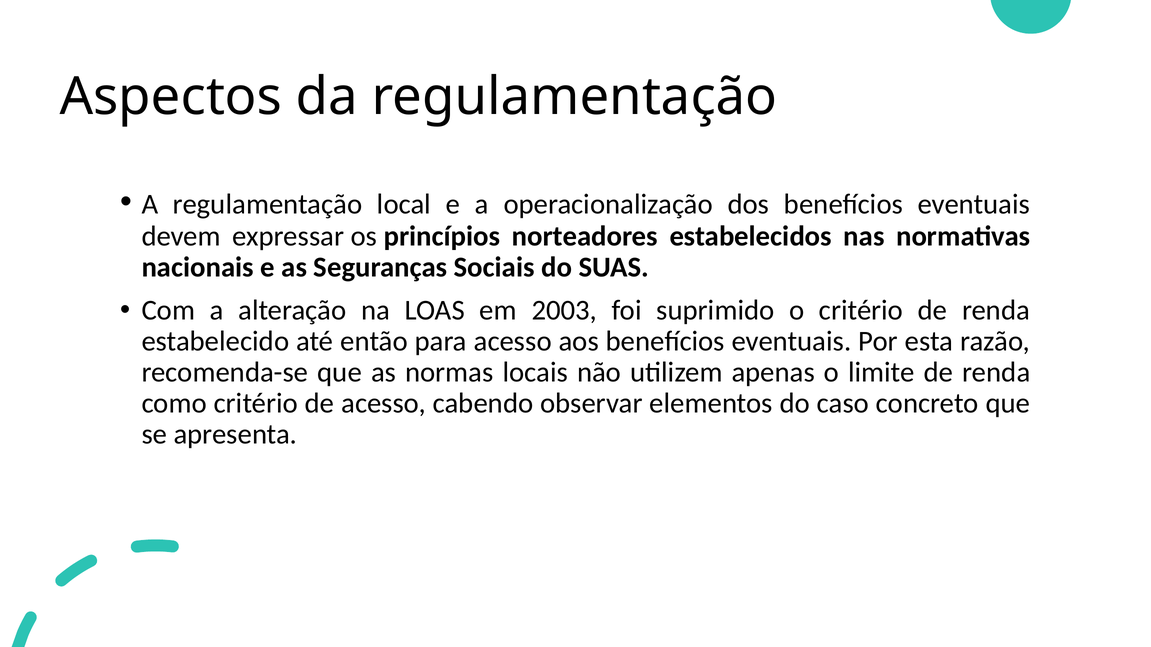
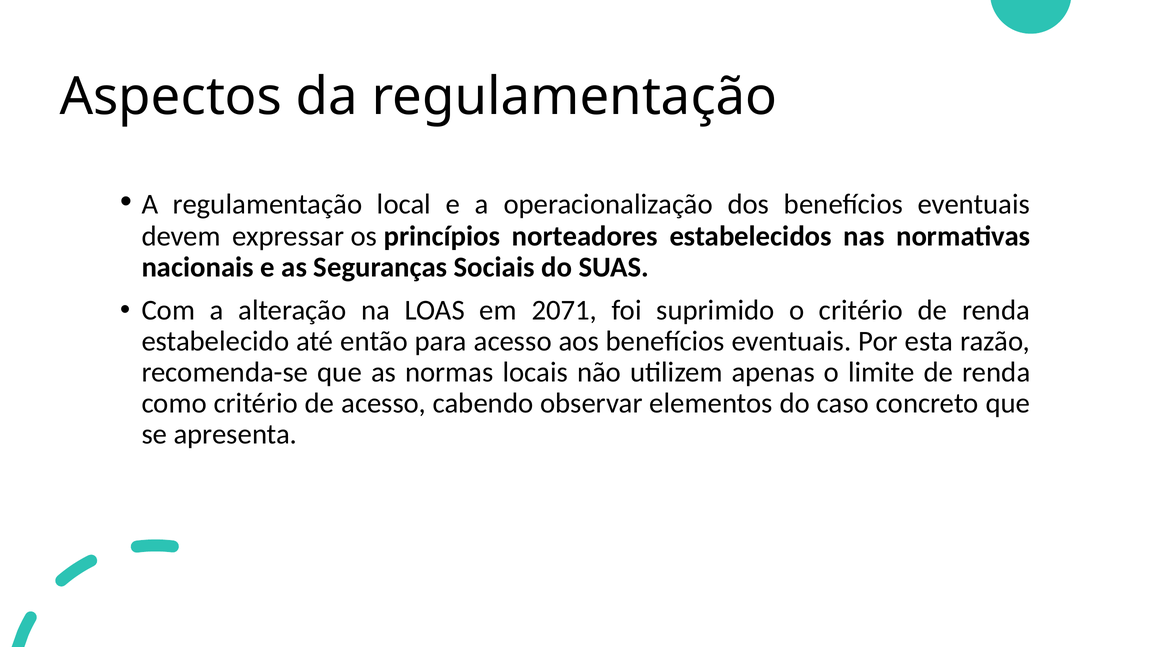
2003: 2003 -> 2071 (564, 310)
